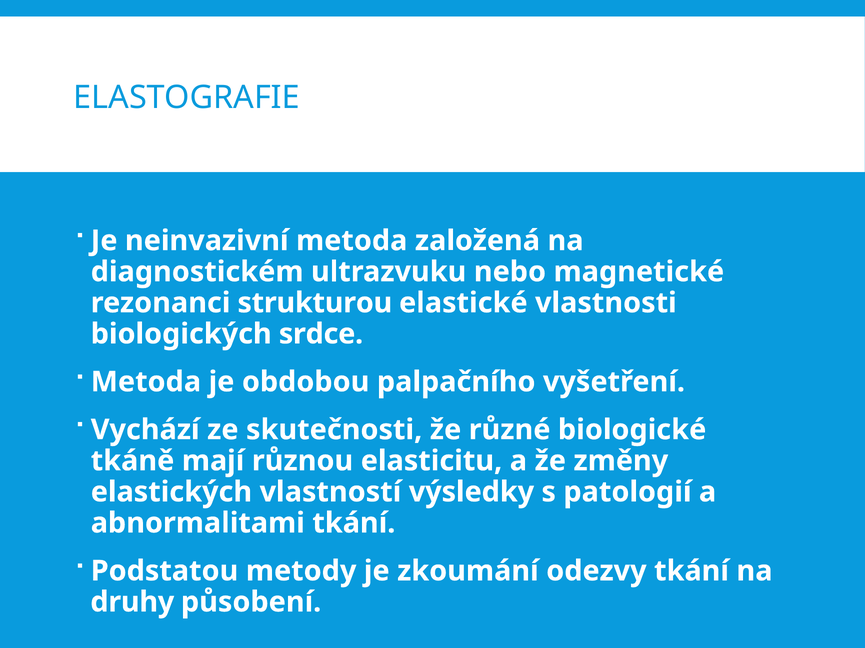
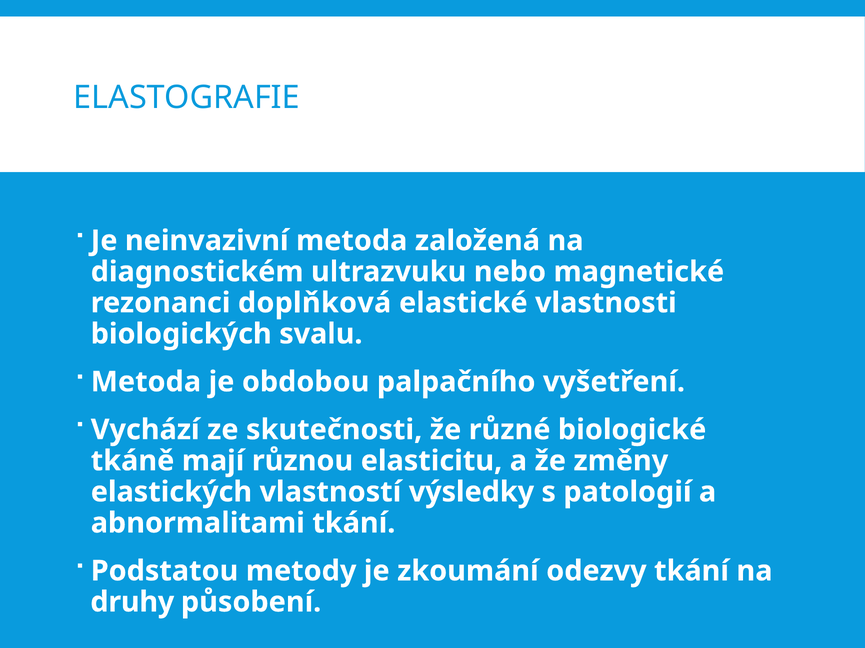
strukturou: strukturou -> doplňková (315, 303)
srdce: srdce -> svalu (321, 334)
